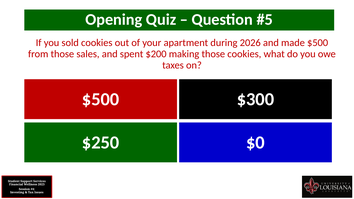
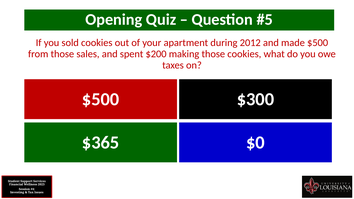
2026: 2026 -> 2012 (250, 43)
$250: $250 -> $365 (101, 143)
